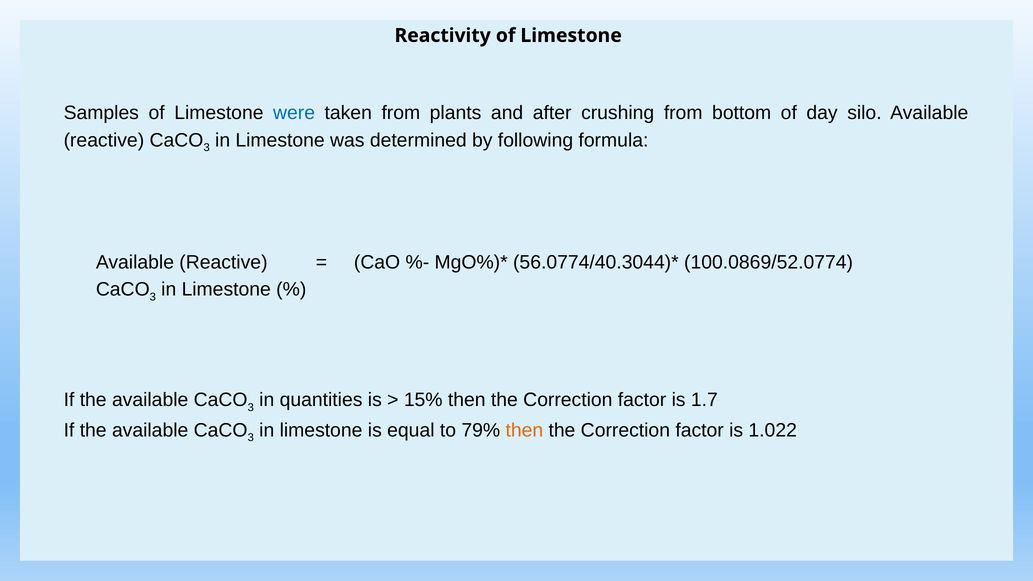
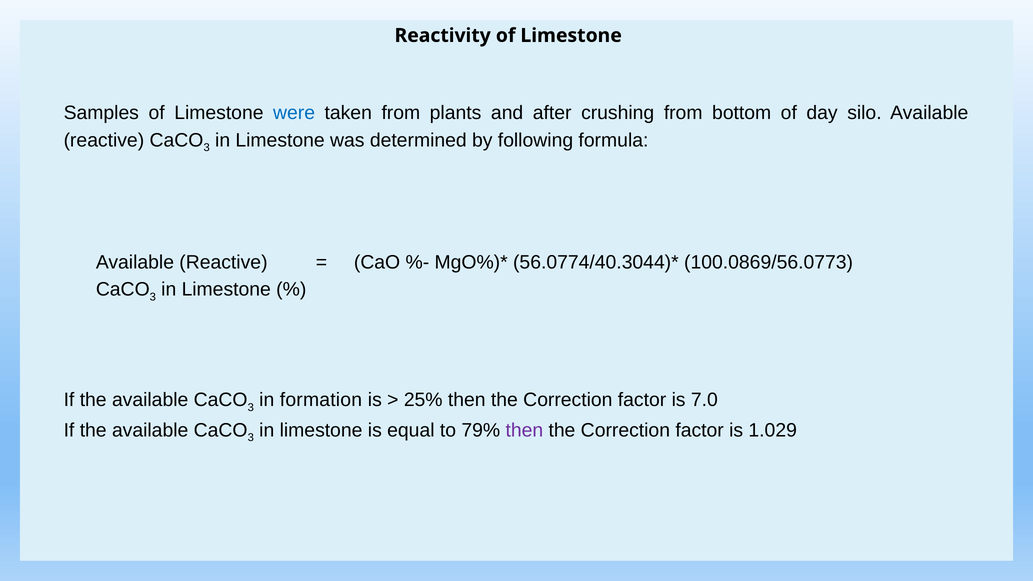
100.0869/52.0774: 100.0869/52.0774 -> 100.0869/56.0773 (769, 262)
quantities: quantities -> formation (321, 400)
15%: 15% -> 25% (423, 400)
1.7: 1.7 -> 7.0 (704, 400)
then colour: orange -> purple (524, 430)
1.022: 1.022 -> 1.029 (773, 430)
